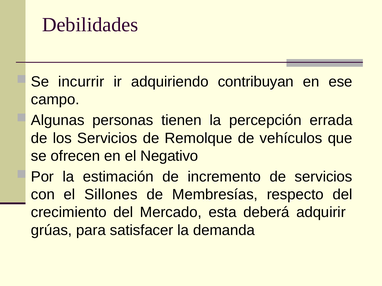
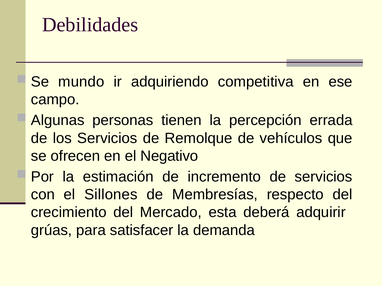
incurrir: incurrir -> mundo (81, 82)
contribuyan: contribuyan -> competitiva (256, 82)
